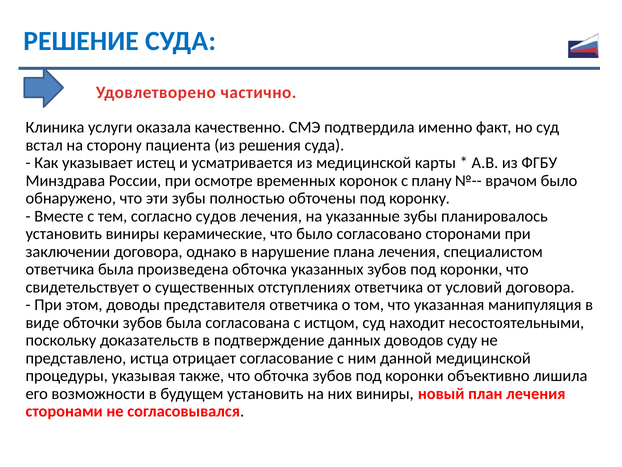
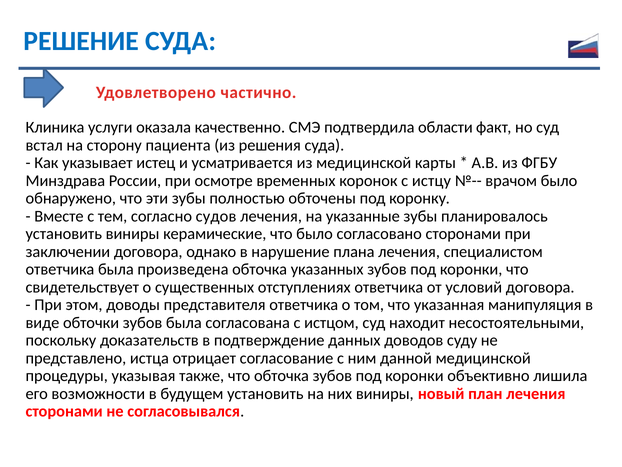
именно: именно -> области (445, 127)
плану: плану -> истцу (431, 180)
